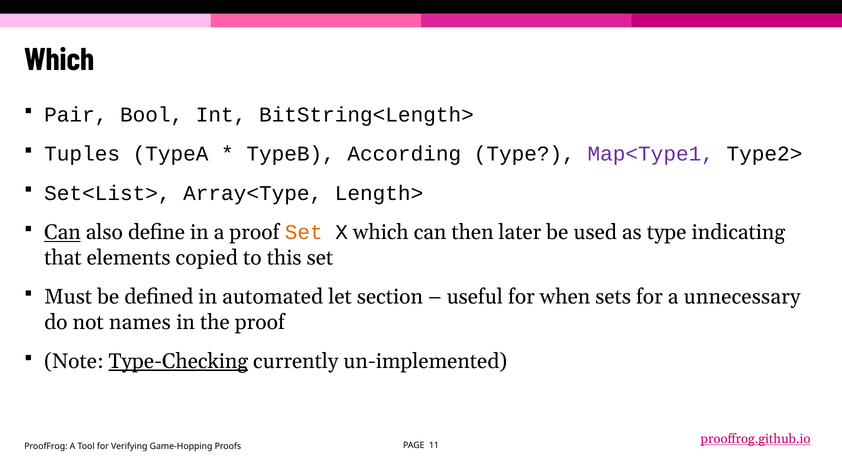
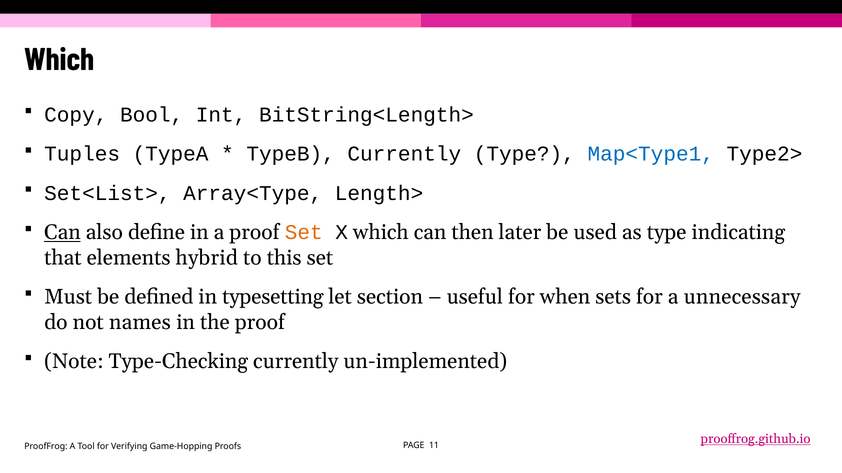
Pair: Pair -> Copy (76, 115)
TypeB According: According -> Currently (404, 154)
Map<Type1 colour: purple -> blue (651, 154)
copied: copied -> hybrid (207, 258)
automated: automated -> typesetting (273, 297)
Type-Checking underline: present -> none (178, 362)
